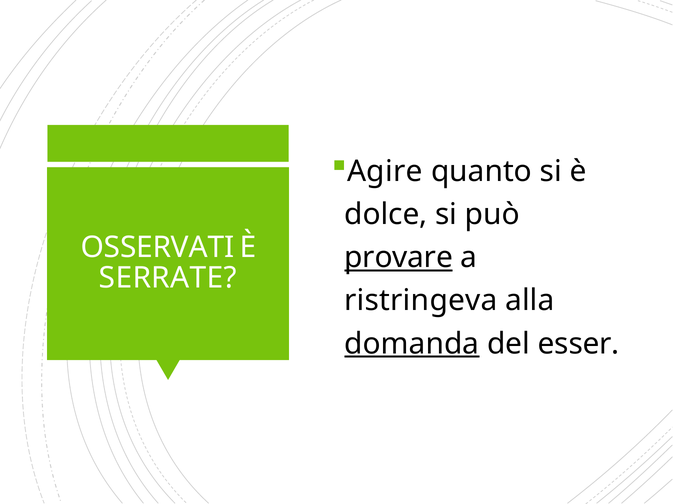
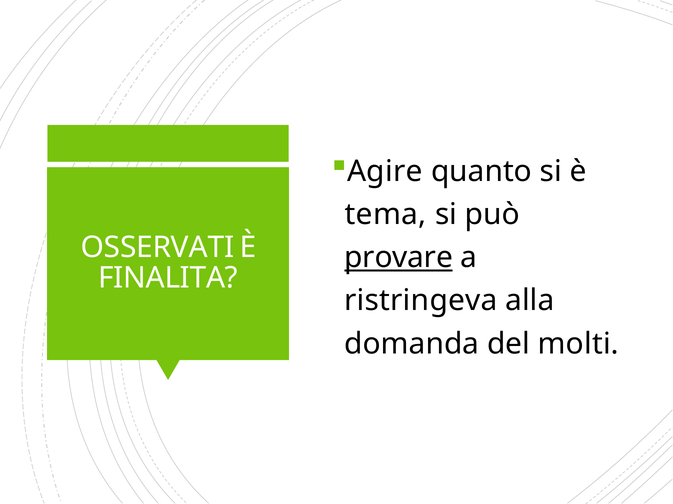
dolce: dolce -> tema (386, 215)
SERRATE: SERRATE -> FINALITA (168, 278)
domanda underline: present -> none (412, 344)
esser: esser -> molti (578, 344)
